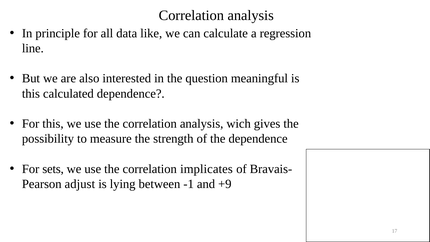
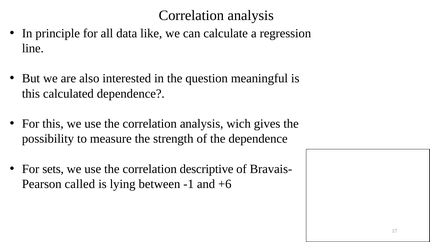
implicates: implicates -> descriptive (207, 169)
adjust: adjust -> called (80, 184)
+9: +9 -> +6 (225, 184)
